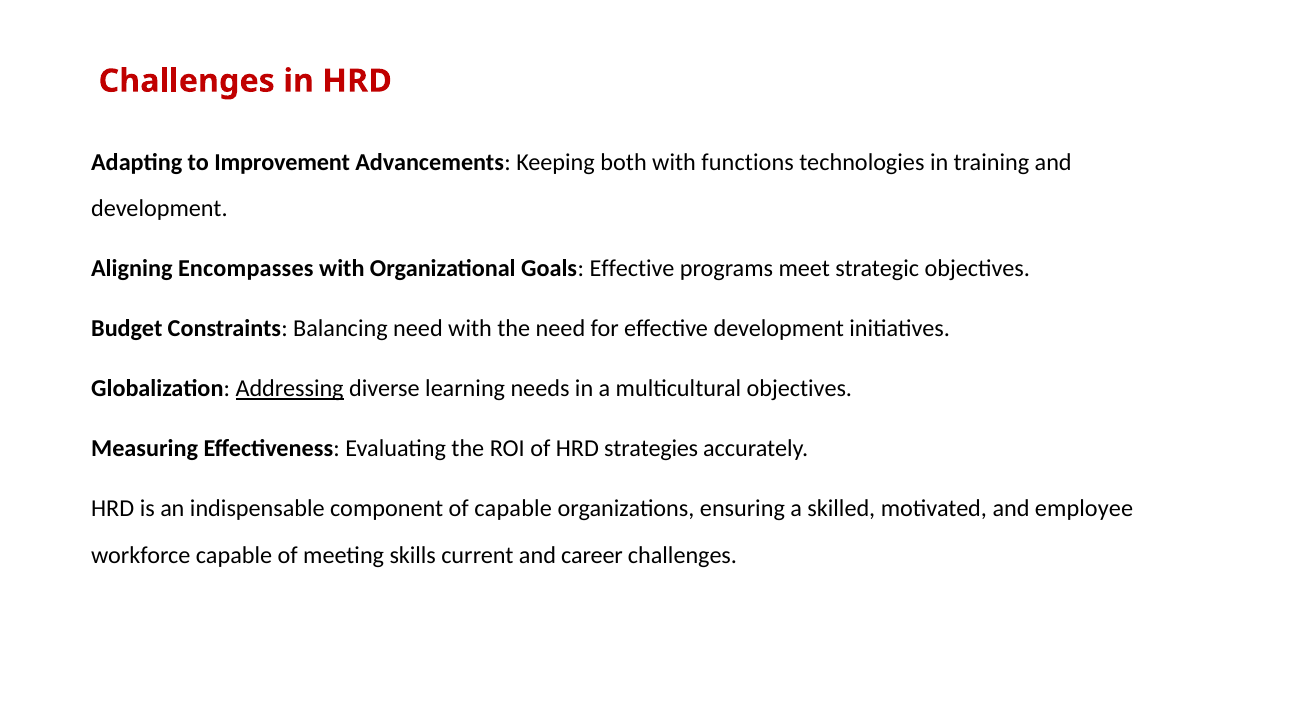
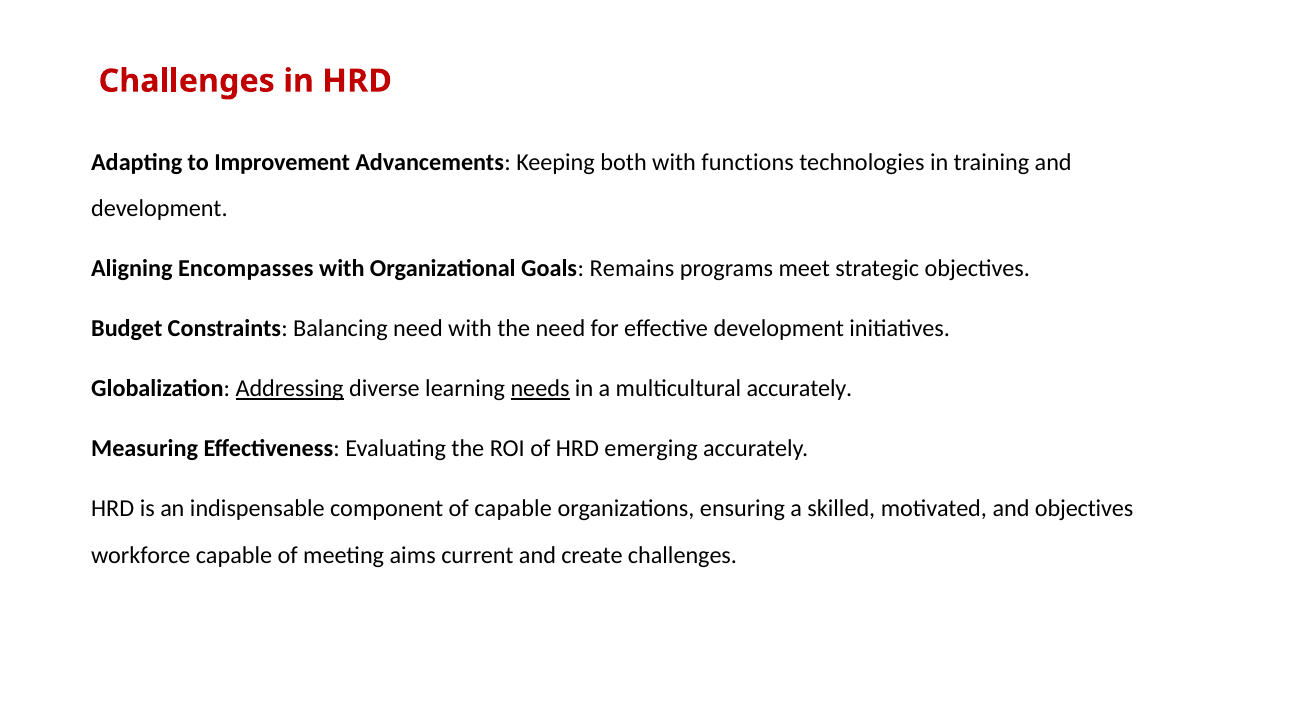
Goals Effective: Effective -> Remains (632, 269)
needs underline: none -> present (540, 389)
multicultural objectives: objectives -> accurately (799, 389)
strategies: strategies -> emerging (651, 449)
and employee: employee -> objectives (1084, 509)
skills: skills -> aims (413, 555)
career: career -> create (592, 555)
